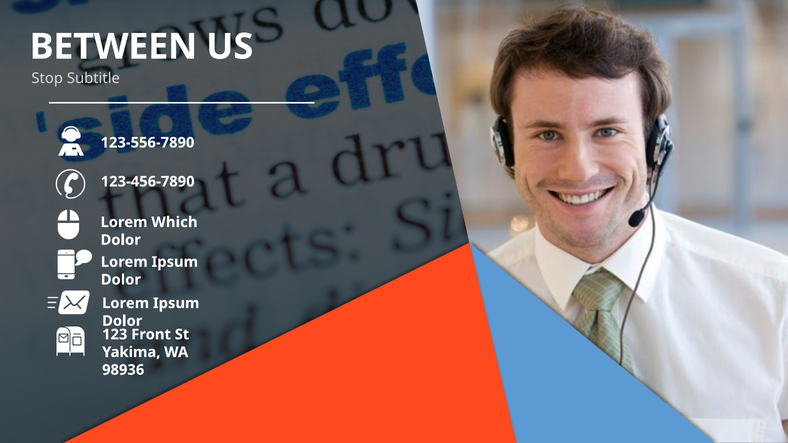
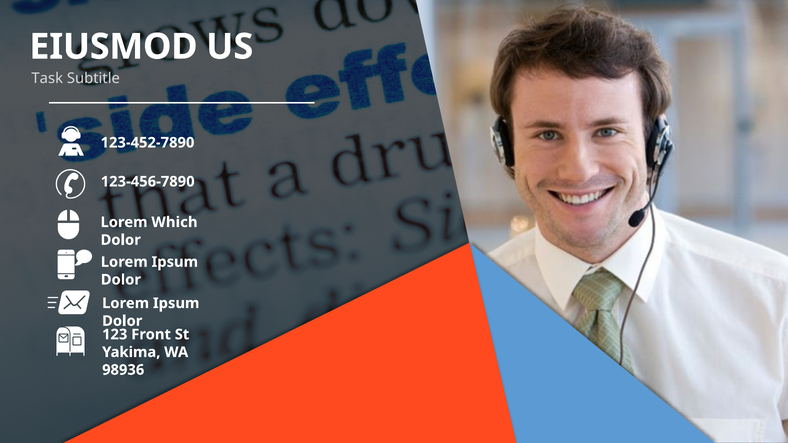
BETWEEN: BETWEEN -> EIUSMOD (113, 47)
Stop: Stop -> Task (47, 78)
123-556-7890: 123-556-7890 -> 123-452-7890 (147, 143)
